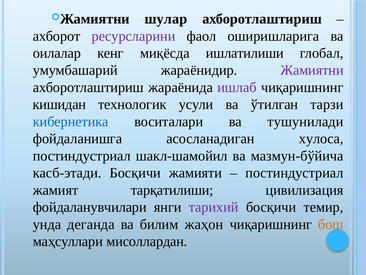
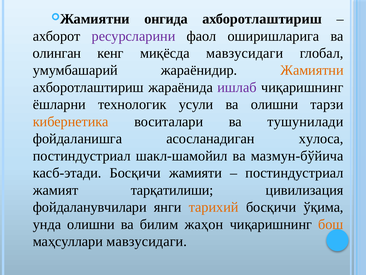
шулар: шулар -> онгида (166, 19)
оилалар: оилалар -> олинган (57, 53)
миқёсда ишлатилиши: ишлатилиши -> мавзусидаги (245, 53)
Жамиятни colour: purple -> orange (312, 70)
кишидан: кишидан -> ёшларни (59, 104)
ва ўтилган: ўтилган -> олишни (275, 104)
кибернетика colour: blue -> orange (71, 121)
тарихий colour: purple -> orange (214, 207)
темир: темир -> ўқима (324, 207)
унда деганда: деганда -> олишни (91, 224)
маҳсуллари мисоллардан: мисоллардан -> мавзусидаги (147, 241)
